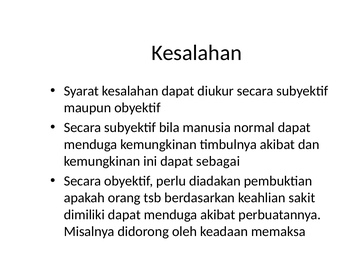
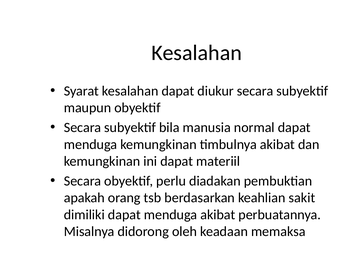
sebagai: sebagai -> materiil (218, 161)
